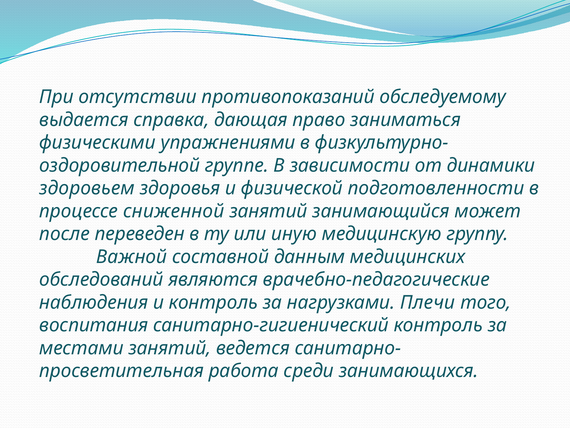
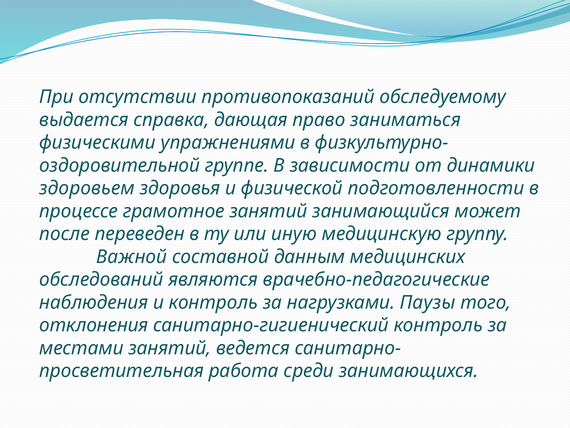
сниженной: сниженной -> грамотное (174, 211)
Плечи: Плечи -> Паузы (428, 302)
воспитания: воспитания -> отклонения (94, 325)
